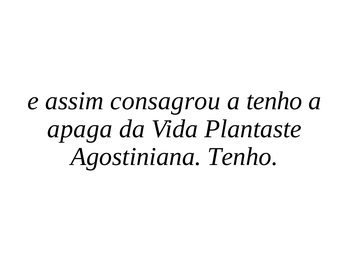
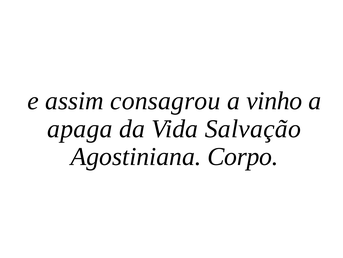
a tenho: tenho -> vinho (274, 101)
Plantaste: Plantaste -> Salvação (253, 128)
Agostiniana Tenho: Tenho -> Corpo (243, 156)
